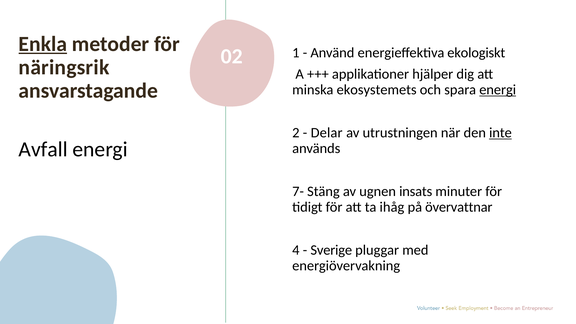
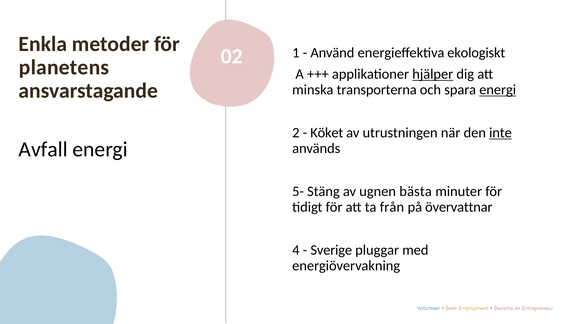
Enkla underline: present -> none (43, 44)
näringsrik: näringsrik -> planetens (64, 67)
hjälper underline: none -> present (433, 74)
ekosystemets: ekosystemets -> transporterna (377, 90)
Delar: Delar -> Köket (327, 133)
7-: 7- -> 5- (298, 191)
insats: insats -> bästa (416, 191)
ihåg: ihåg -> från (392, 207)
